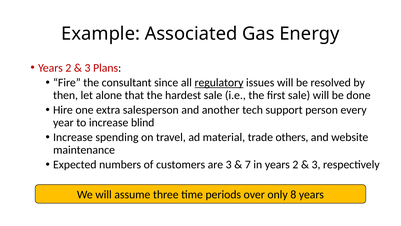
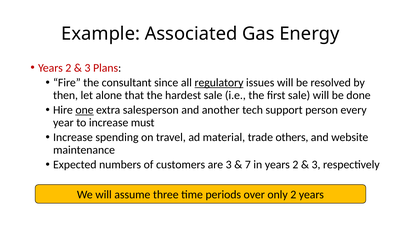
one underline: none -> present (84, 110)
blind: blind -> must (143, 122)
only 8: 8 -> 2 (293, 194)
